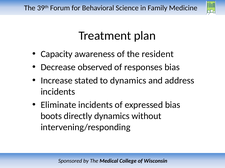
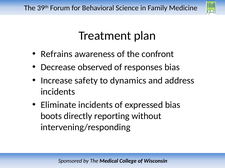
Capacity: Capacity -> Refrains (57, 54)
resident: resident -> confront (158, 54)
stated: stated -> safety (86, 81)
directly dynamics: dynamics -> reporting (112, 117)
